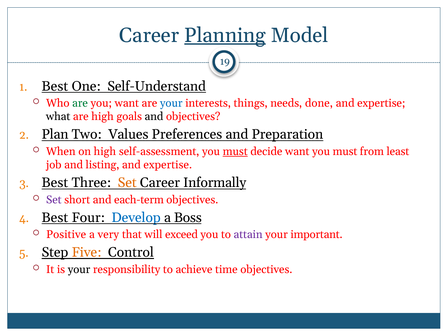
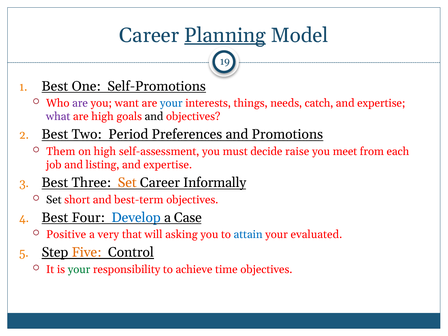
Self-Understand: Self-Understand -> Self-Promotions (157, 86)
are colour: green -> purple (80, 103)
done: done -> catch (319, 103)
what colour: black -> purple (58, 117)
Plan: Plan -> Best (55, 134)
Values: Values -> Period (128, 134)
Preparation: Preparation -> Promotions (287, 134)
When: When -> Them (61, 151)
must underline: present -> none (235, 151)
decide want: want -> raise (297, 151)
must: must -> meet (345, 151)
least: least -> each (398, 151)
Set colour: purple -> black (54, 200)
each-term: each-term -> best-term (139, 200)
Boss: Boss -> Case (188, 218)
exceed: exceed -> asking (181, 235)
attain colour: purple -> blue (248, 235)
important: important -> evaluated (316, 235)
your colour: black -> green (79, 269)
